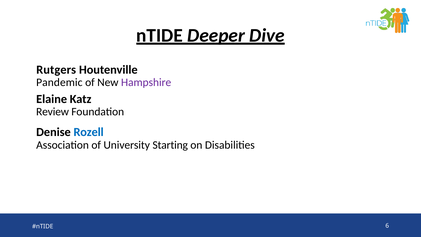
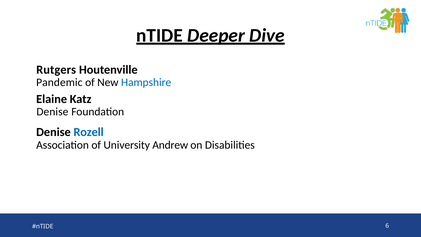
Hampshire colour: purple -> blue (146, 82)
Review: Review -> Denise (52, 112)
Starting: Starting -> Andrew (170, 145)
